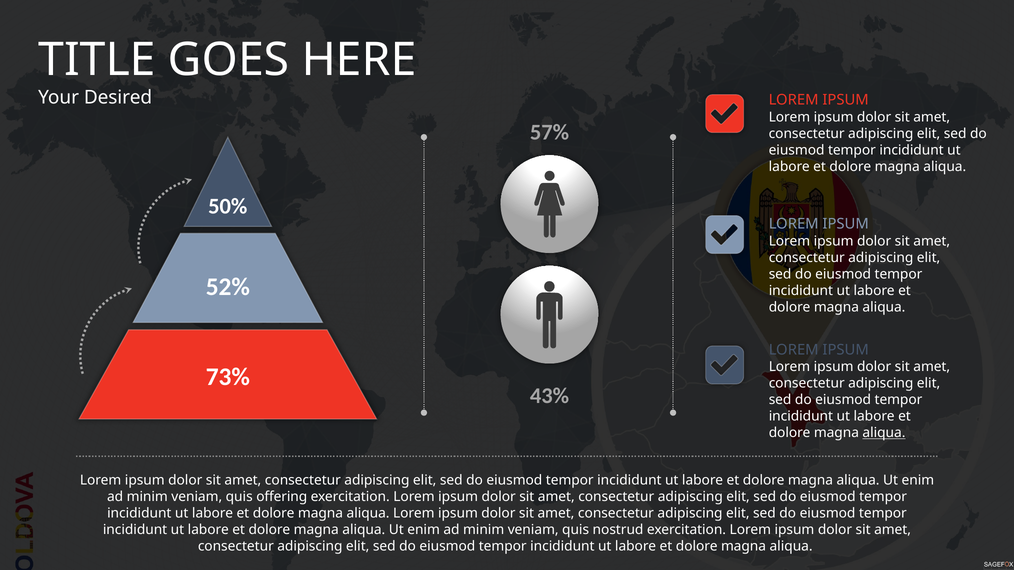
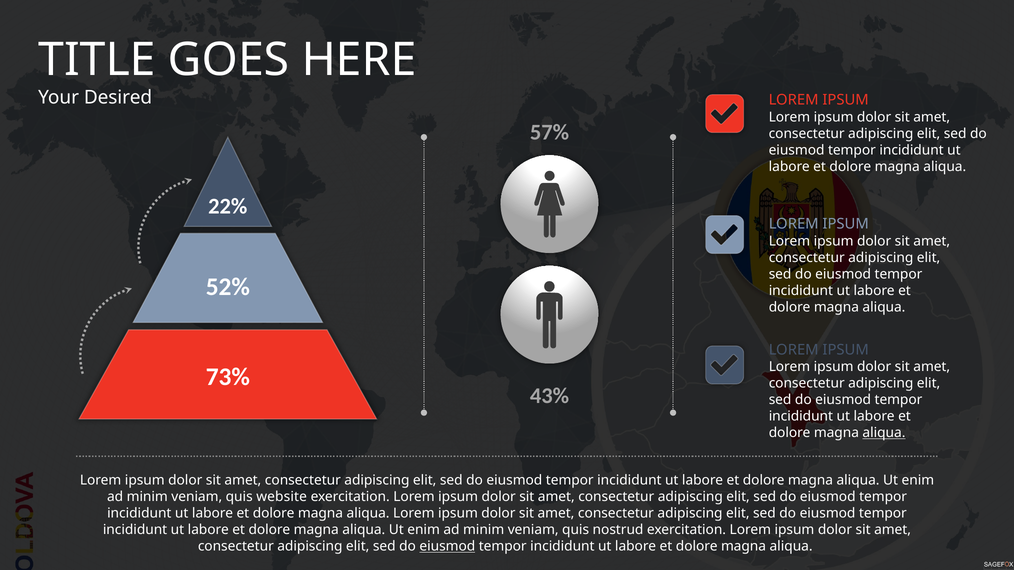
50%: 50% -> 22% (228, 207)
offering: offering -> website (282, 497)
eiusmod underline: none -> present (447, 547)
